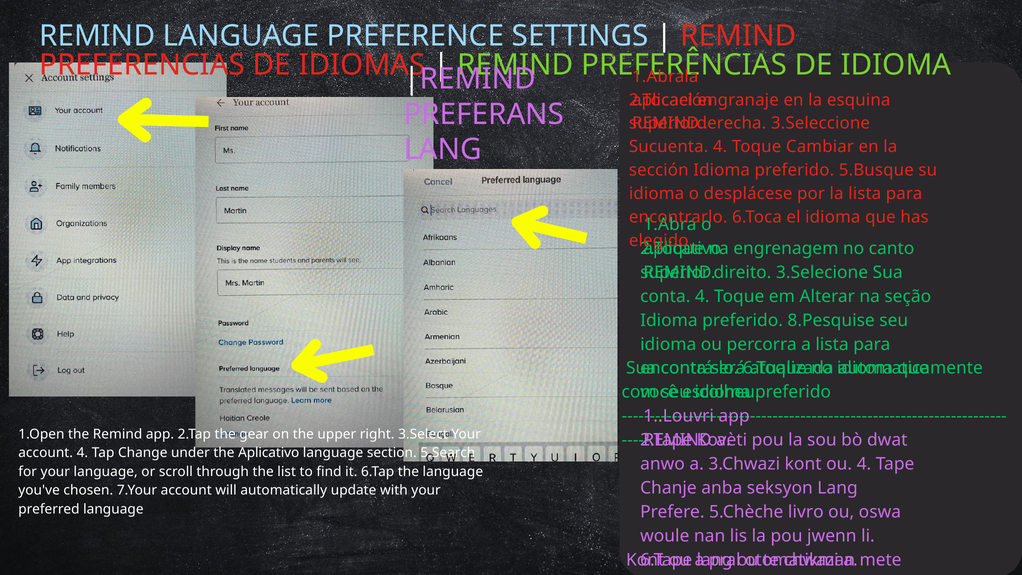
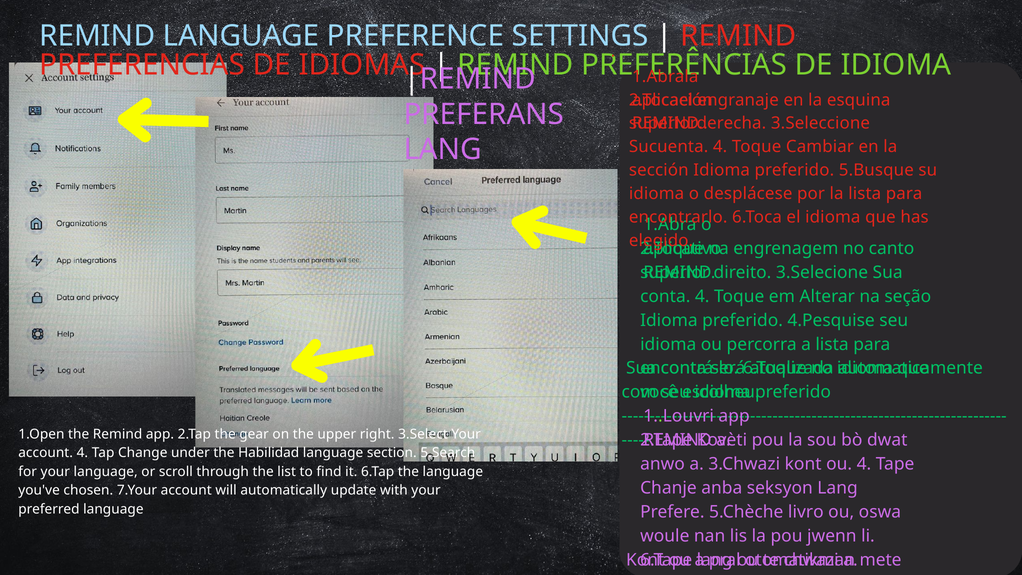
8.Pesquise: 8.Pesquise -> 4.Pesquise (831, 320)
the Aplicativo: Aplicativo -> Habilidad (269, 453)
